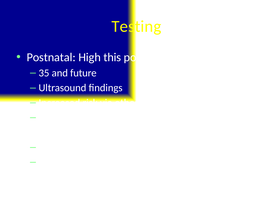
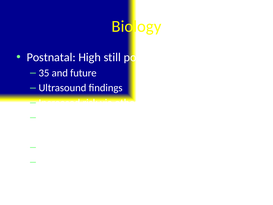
Testing: Testing -> Biology (136, 26)
this: this -> still (112, 57)
